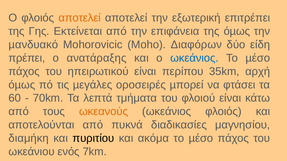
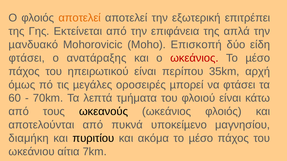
της όµως: όµως -> απλά (237, 31)
Διαφόρων: Διαφόρων -> Επισκοπή (196, 45)
πρέπει: πρέπει -> φτάσει (27, 58)
ωκεάνιος colour: blue -> red (194, 58)
ωκεανούς colour: orange -> black (104, 112)
διαδικασίες: διαδικασίες -> υποκείµενο (179, 125)
ενός: ενός -> αίτια (69, 152)
